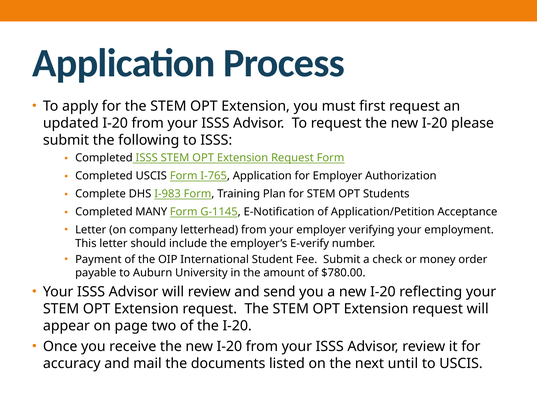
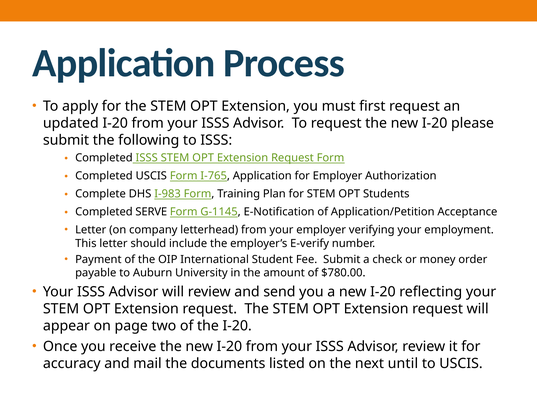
MANY: MANY -> SERVE (151, 212)
